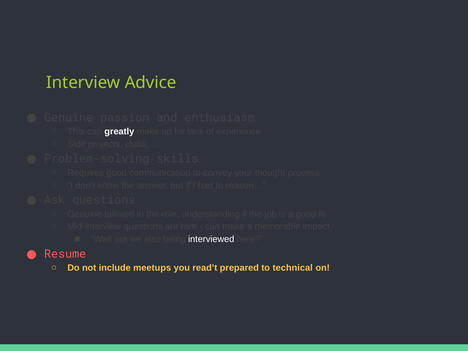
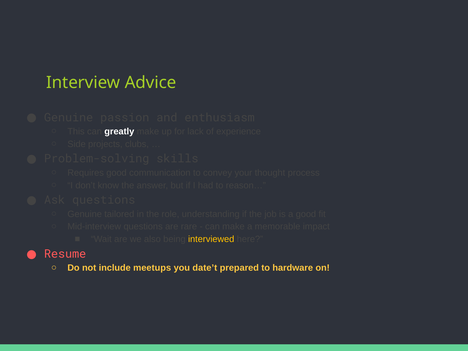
interviewed colour: white -> yellow (211, 239)
read’t: read’t -> date’t (205, 268)
technical: technical -> hardware (293, 268)
